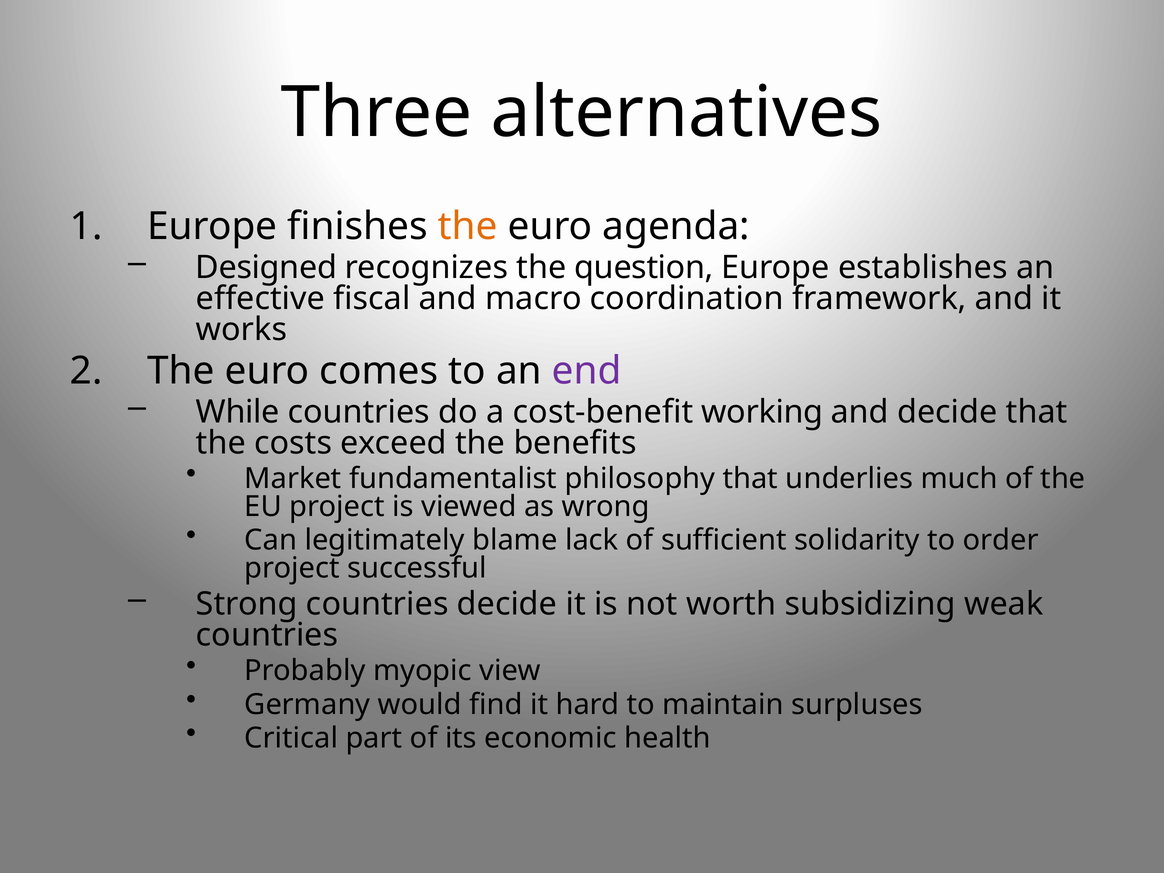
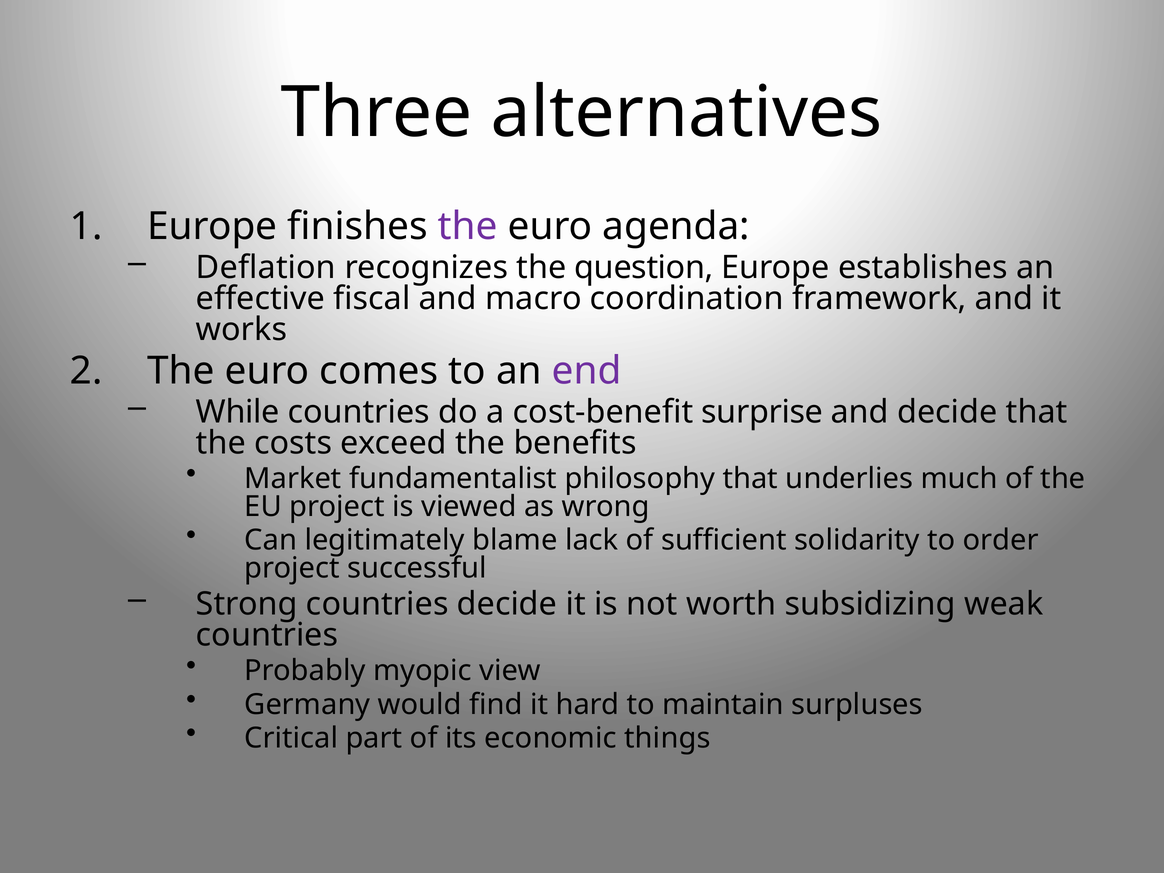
the colour: orange -> purple (468, 226)
Designed: Designed -> Deflation (266, 267)
working: working -> surprise (762, 412)
health: health -> things (667, 738)
